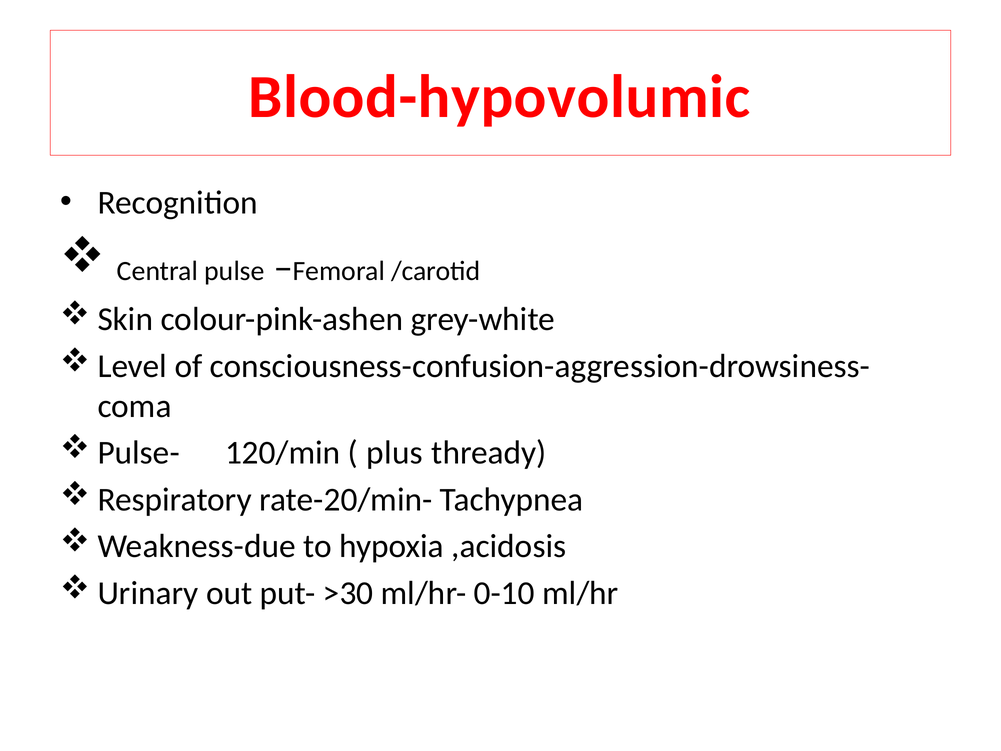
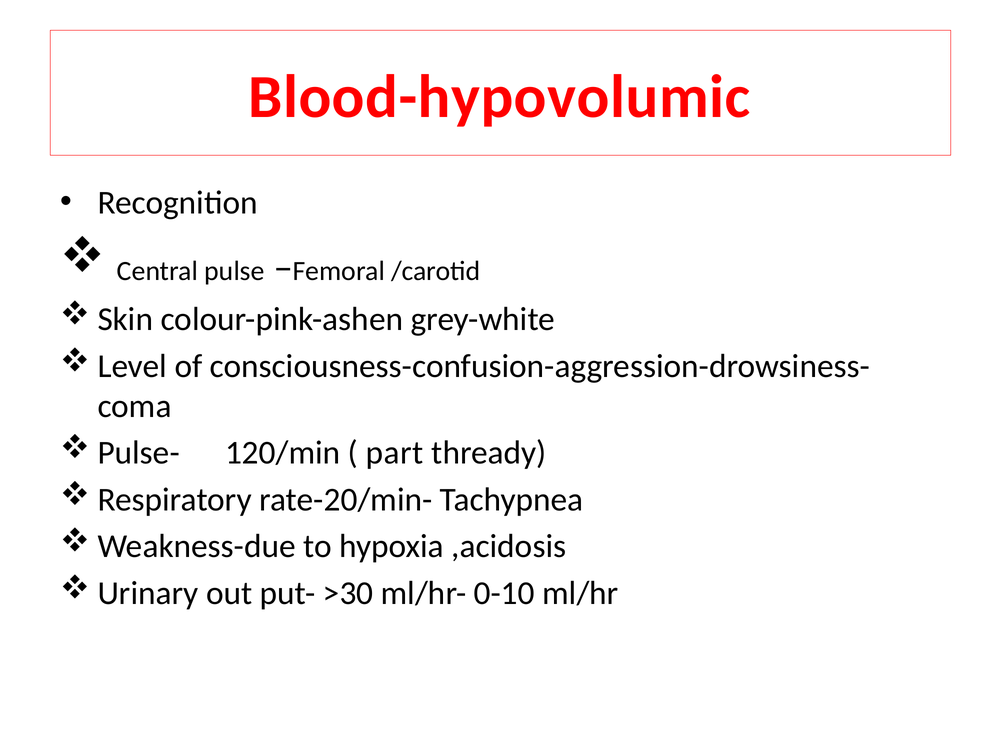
plus: plus -> part (395, 453)
